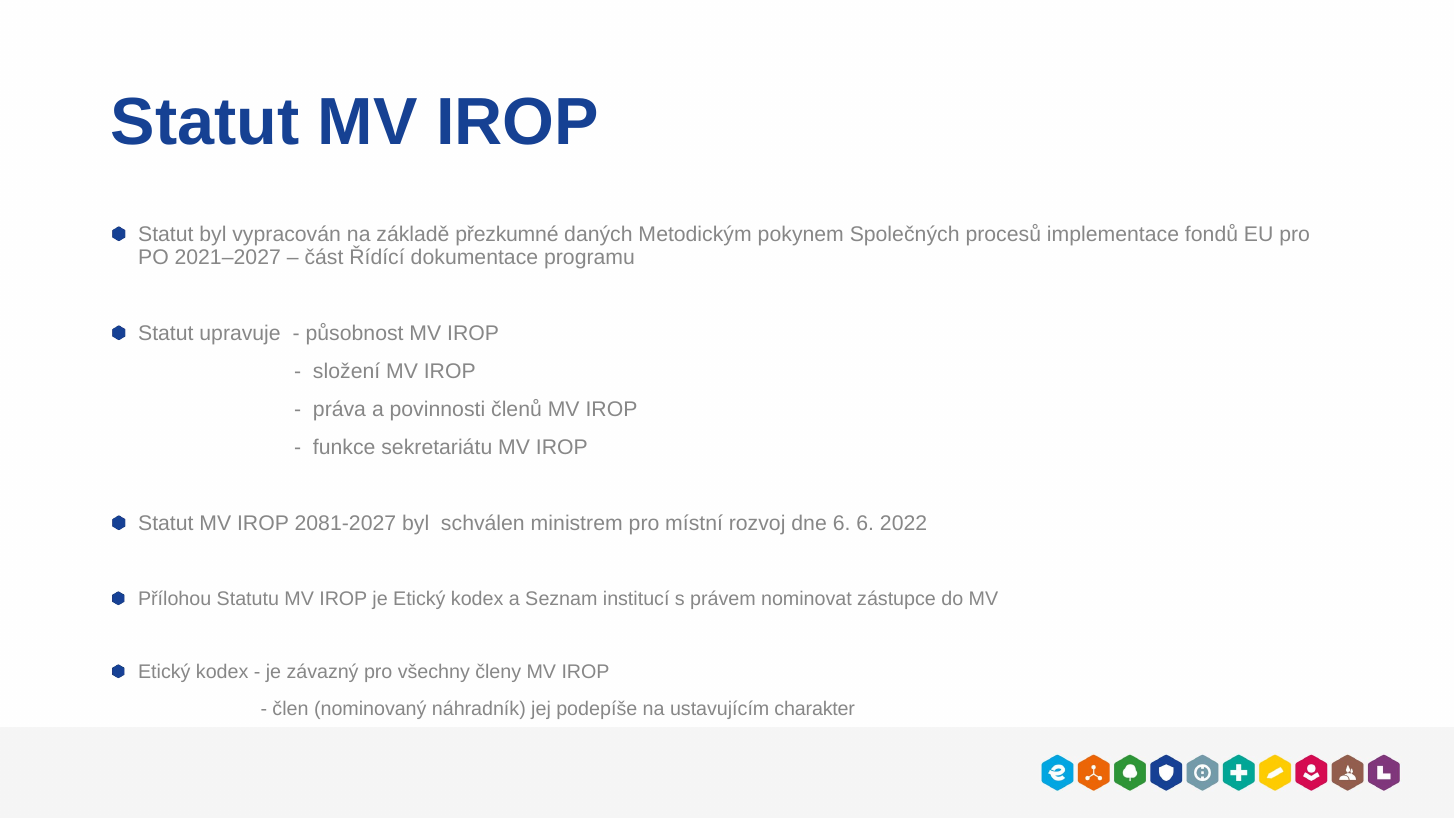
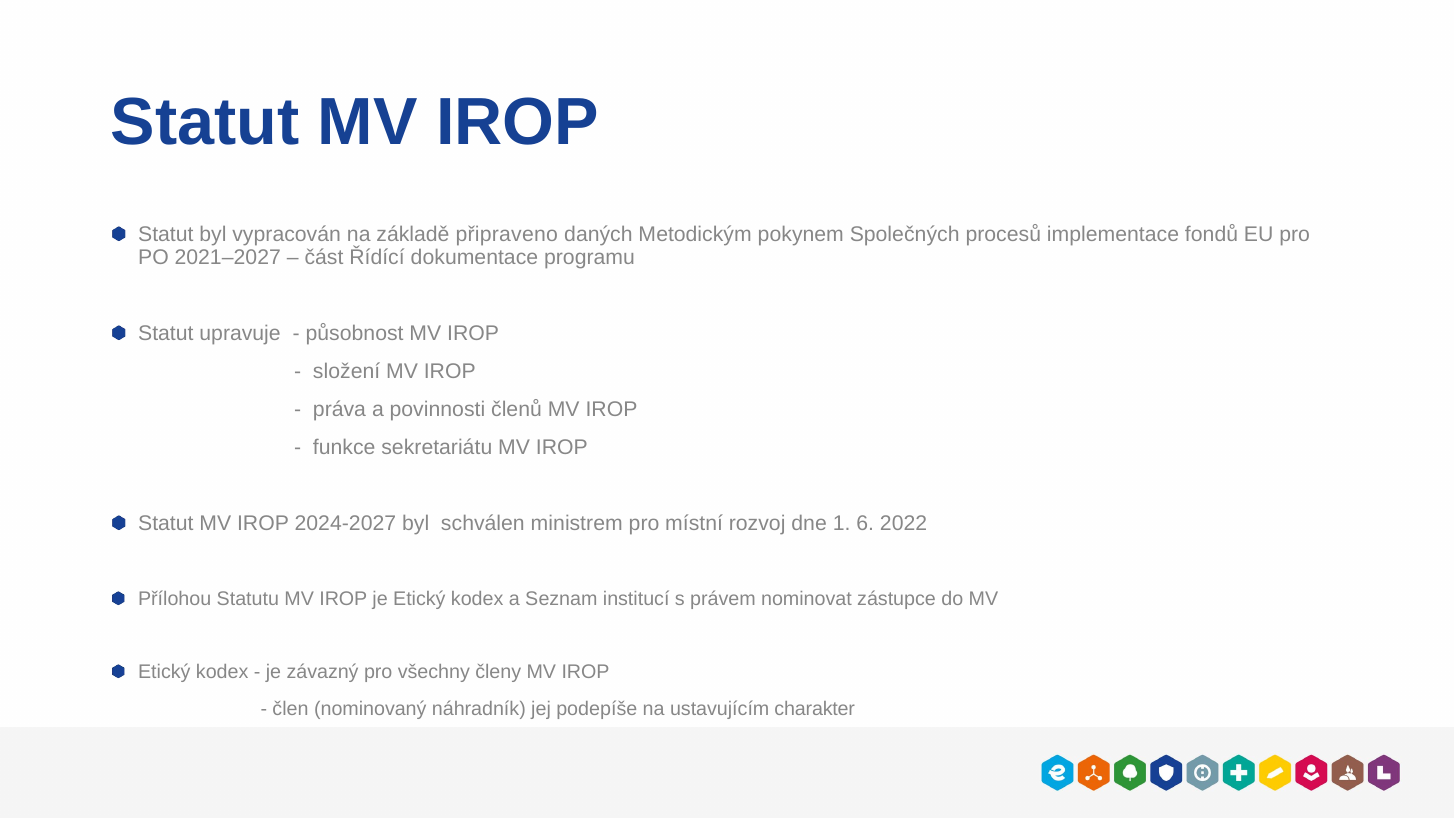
přezkumné: přezkumné -> připraveno (507, 234)
2081-2027: 2081-2027 -> 2024-2027 (345, 524)
dne 6: 6 -> 1 (842, 524)
